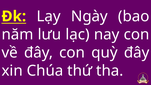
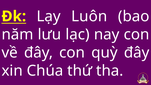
Ngày: Ngày -> Luôn (89, 16)
